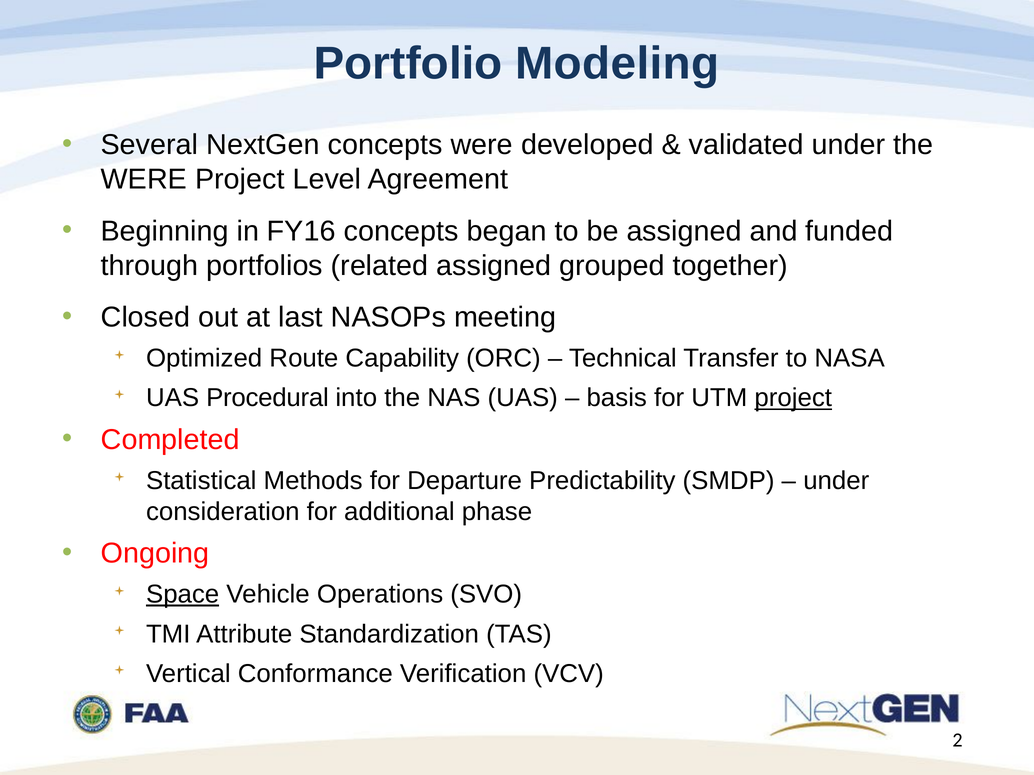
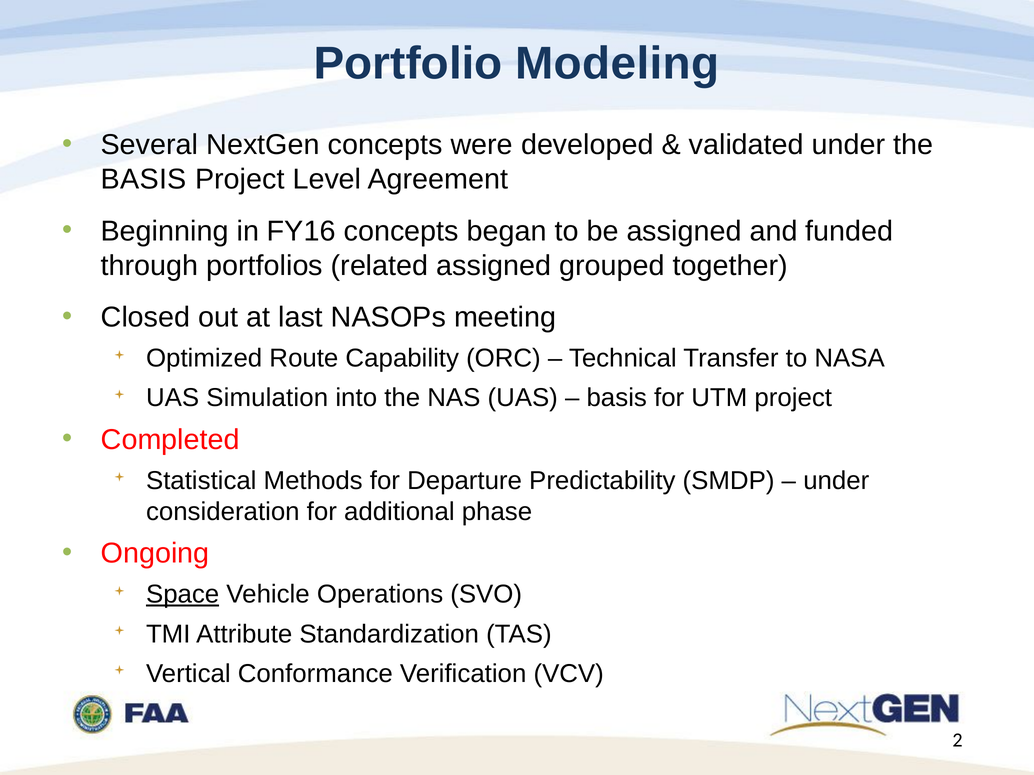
WERE: WERE -> BASIS (144, 180)
Procedural: Procedural -> Simulation (267, 398)
project underline: present -> none (793, 398)
